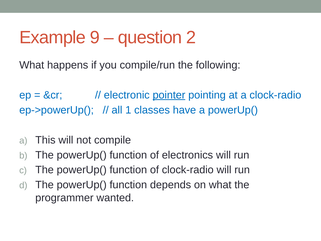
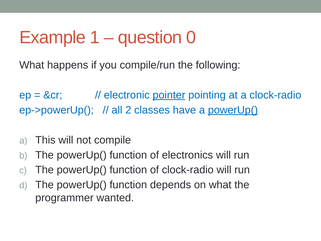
9: 9 -> 1 (95, 37)
2: 2 -> 0 (191, 37)
1: 1 -> 2 (128, 110)
powerUp( underline: none -> present (233, 110)
